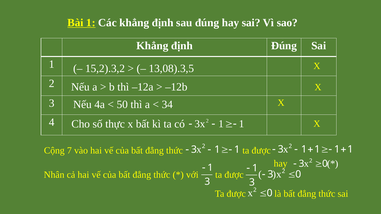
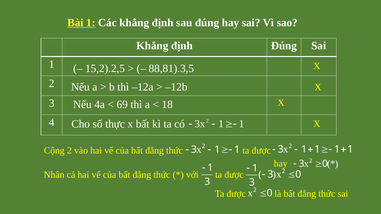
15,2).3,2: 15,2).3,2 -> 15,2).2,5 (105, 69)
13,08).3,5: 13,08).3,5 -> 88,81).3,5 (171, 69)
50: 50 -> 69 (122, 105)
34: 34 -> 18 (167, 105)
Cộng 7: 7 -> 2 (69, 151)
